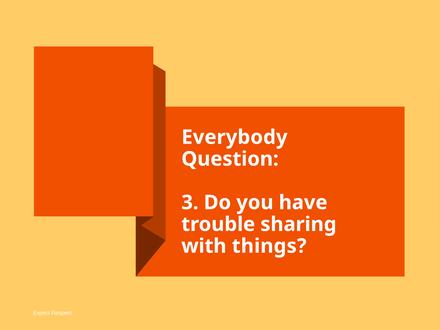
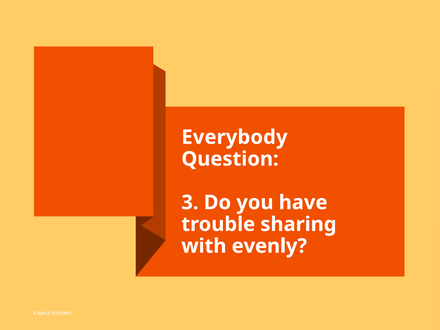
things: things -> evenly (269, 246)
